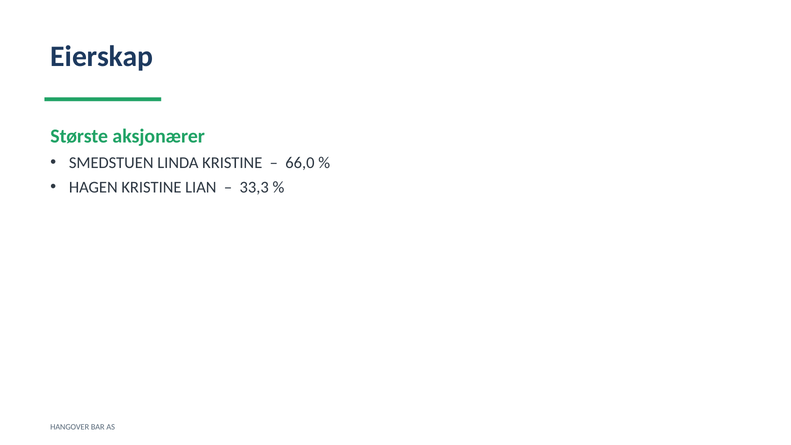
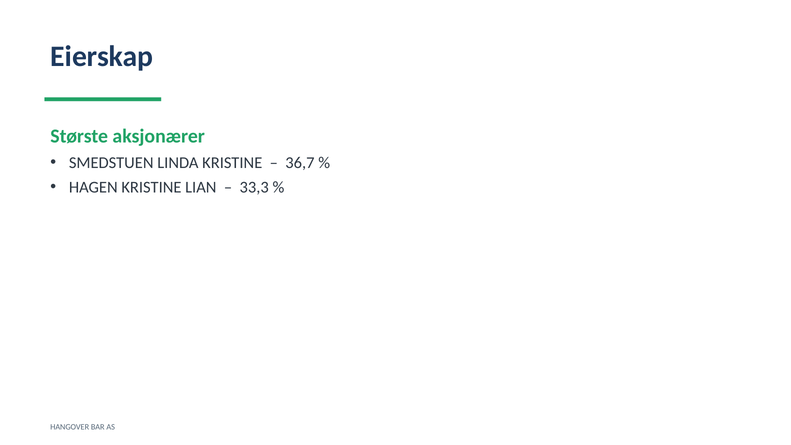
66,0: 66,0 -> 36,7 (300, 163)
